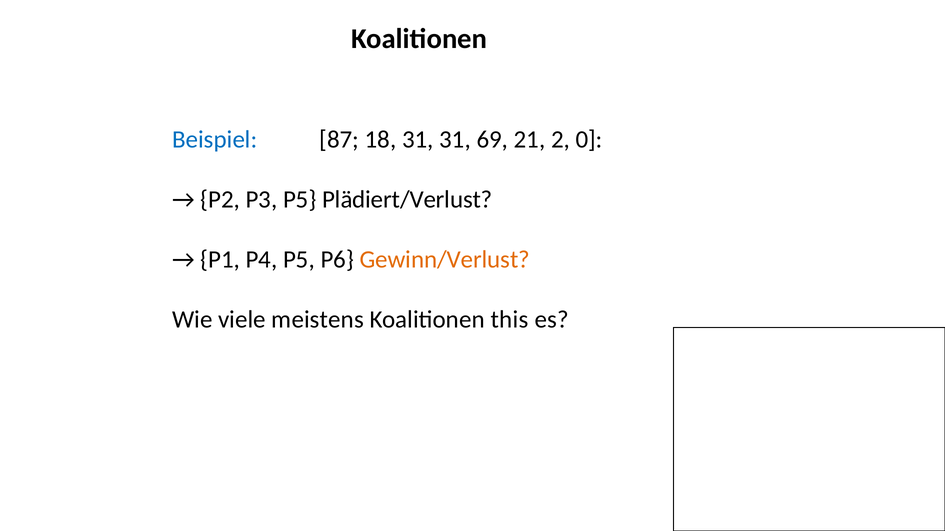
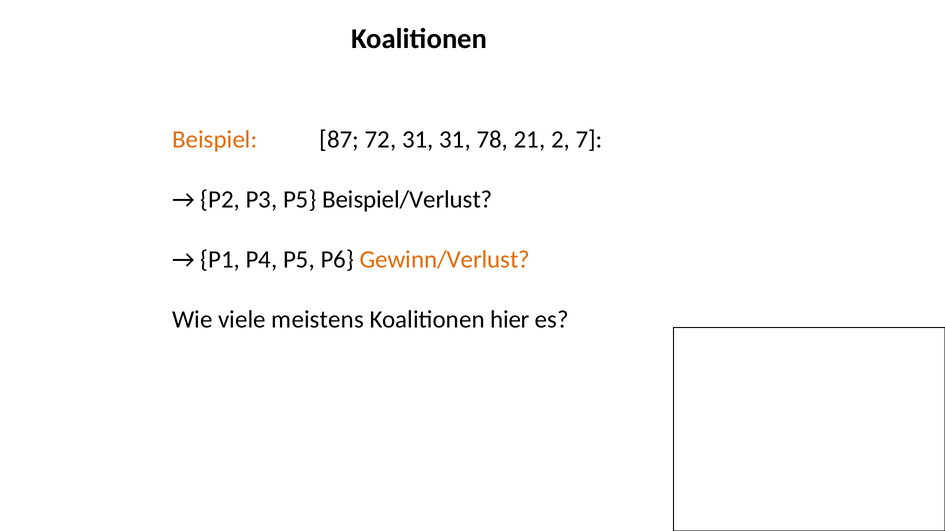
Beispiel colour: blue -> orange (215, 140)
18: 18 -> 72 (381, 140)
69: 69 -> 78 (492, 140)
0: 0 -> 7 (589, 140)
Plädiert/Verlust: Plädiert/Verlust -> Beispiel/Verlust (407, 200)
this: this -> hier (510, 320)
